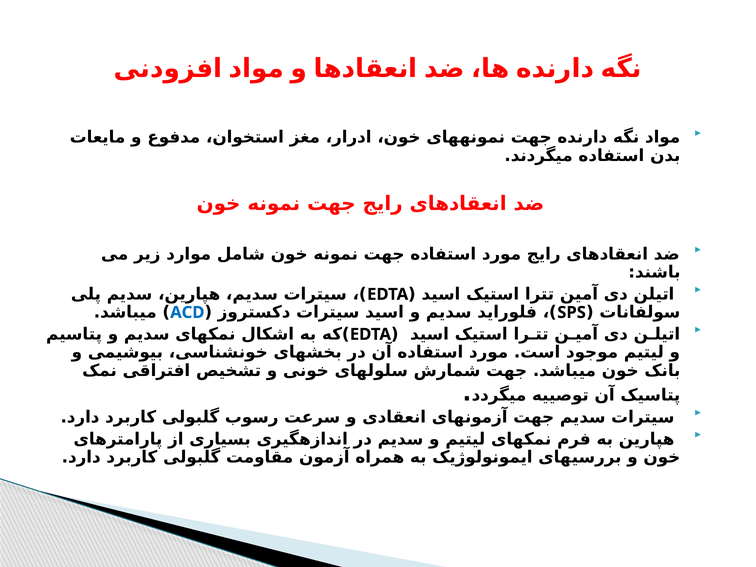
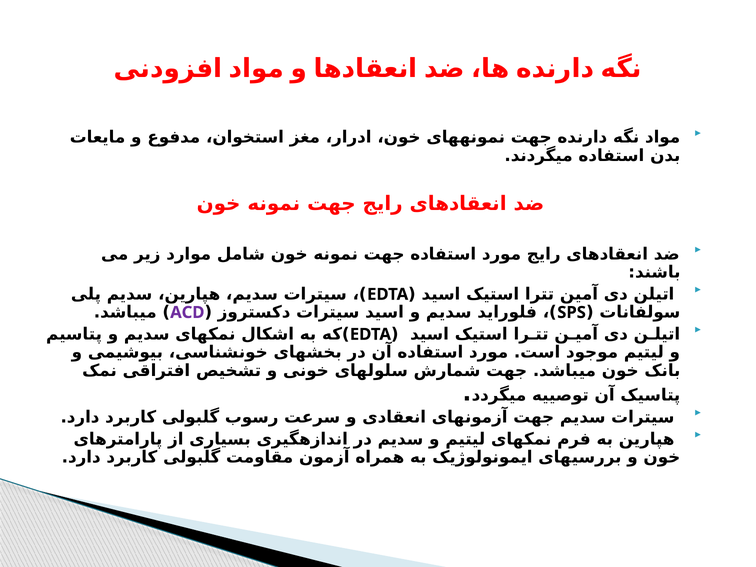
ACD colour: blue -> purple (187, 312)
